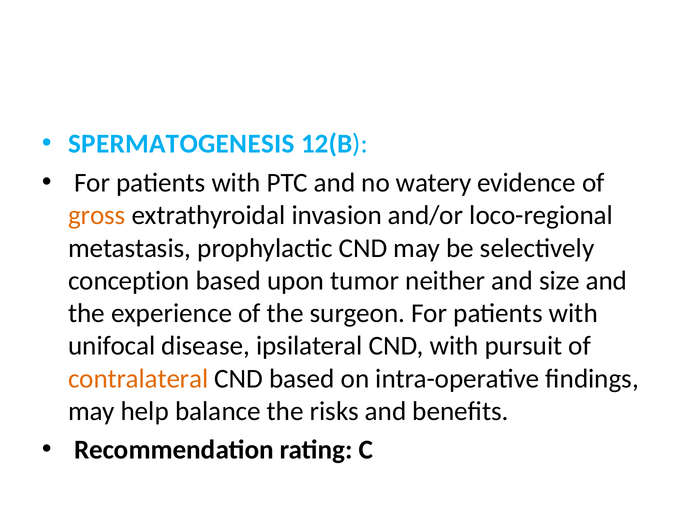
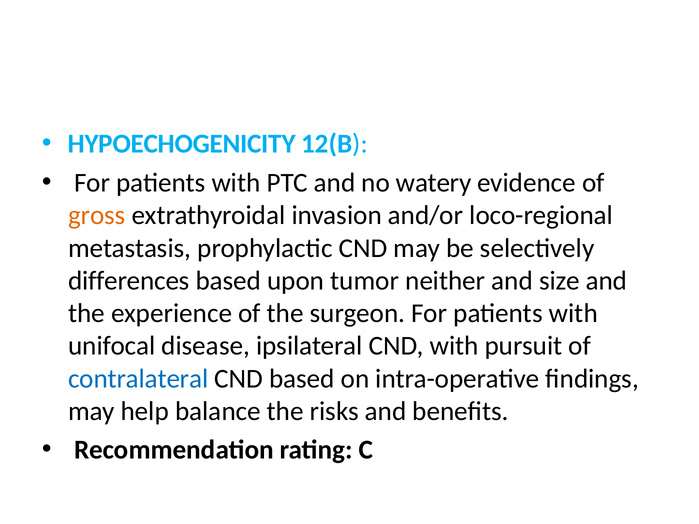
SPERMATOGENESIS: SPERMATOGENESIS -> HYPOECHOGENICITY (182, 144)
conception: conception -> differences (129, 281)
contralateral colour: orange -> blue (138, 379)
